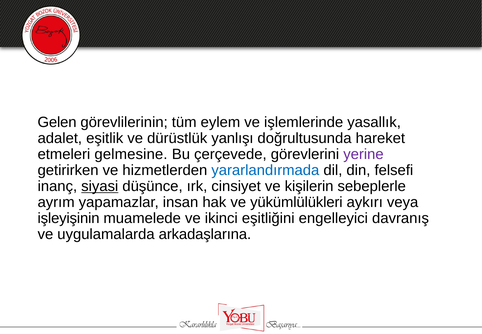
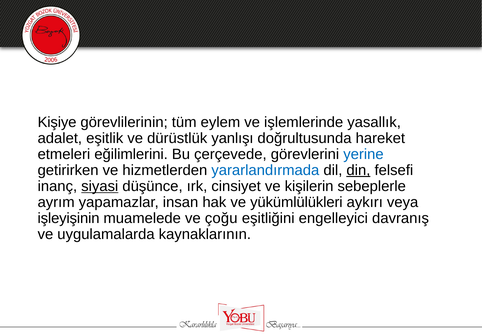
Gelen: Gelen -> Kişiye (57, 122)
gelmesine: gelmesine -> eğilimlerini (131, 154)
yerine colour: purple -> blue (363, 154)
din underline: none -> present (358, 170)
ikinci: ikinci -> çoğu (221, 218)
arkadaşlarına: arkadaşlarına -> kaynaklarının (205, 234)
